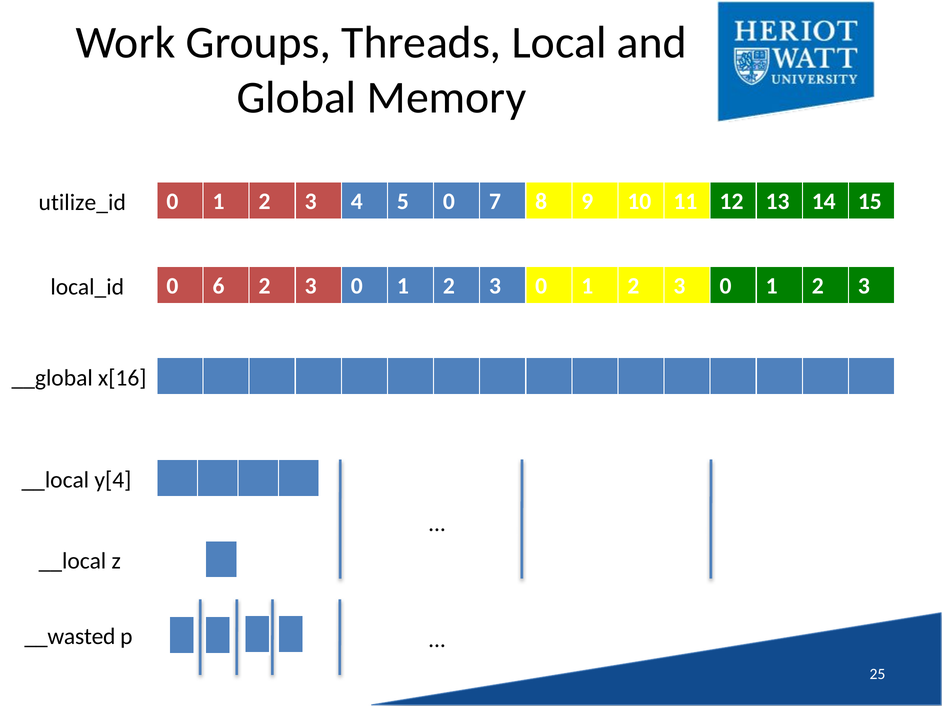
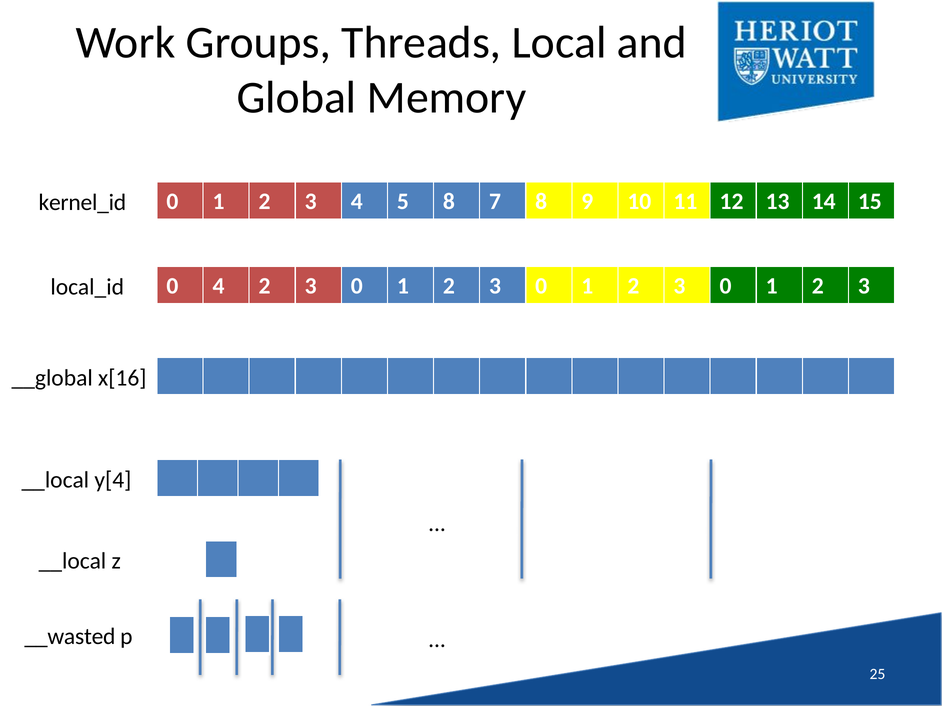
5 0: 0 -> 8 (449, 202)
utilize_id: utilize_id -> kernel_id (82, 203)
0 6: 6 -> 4 (218, 286)
